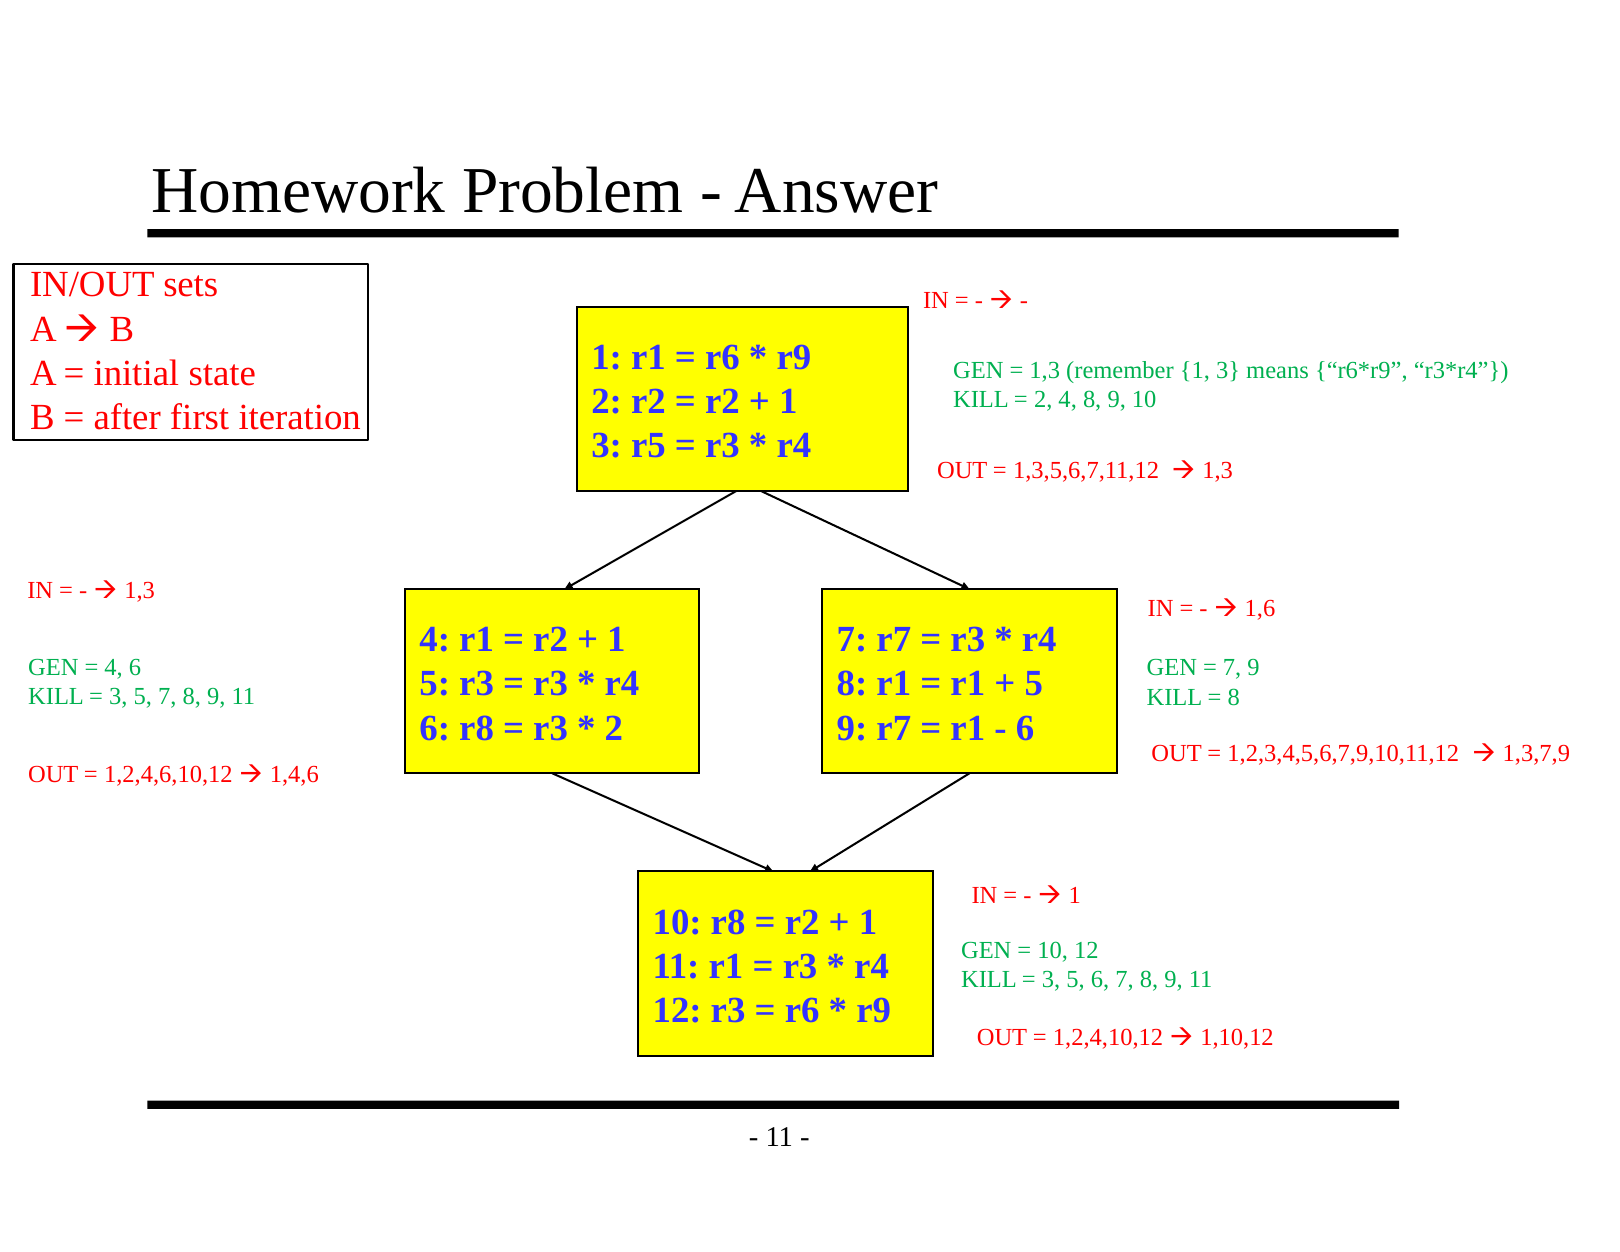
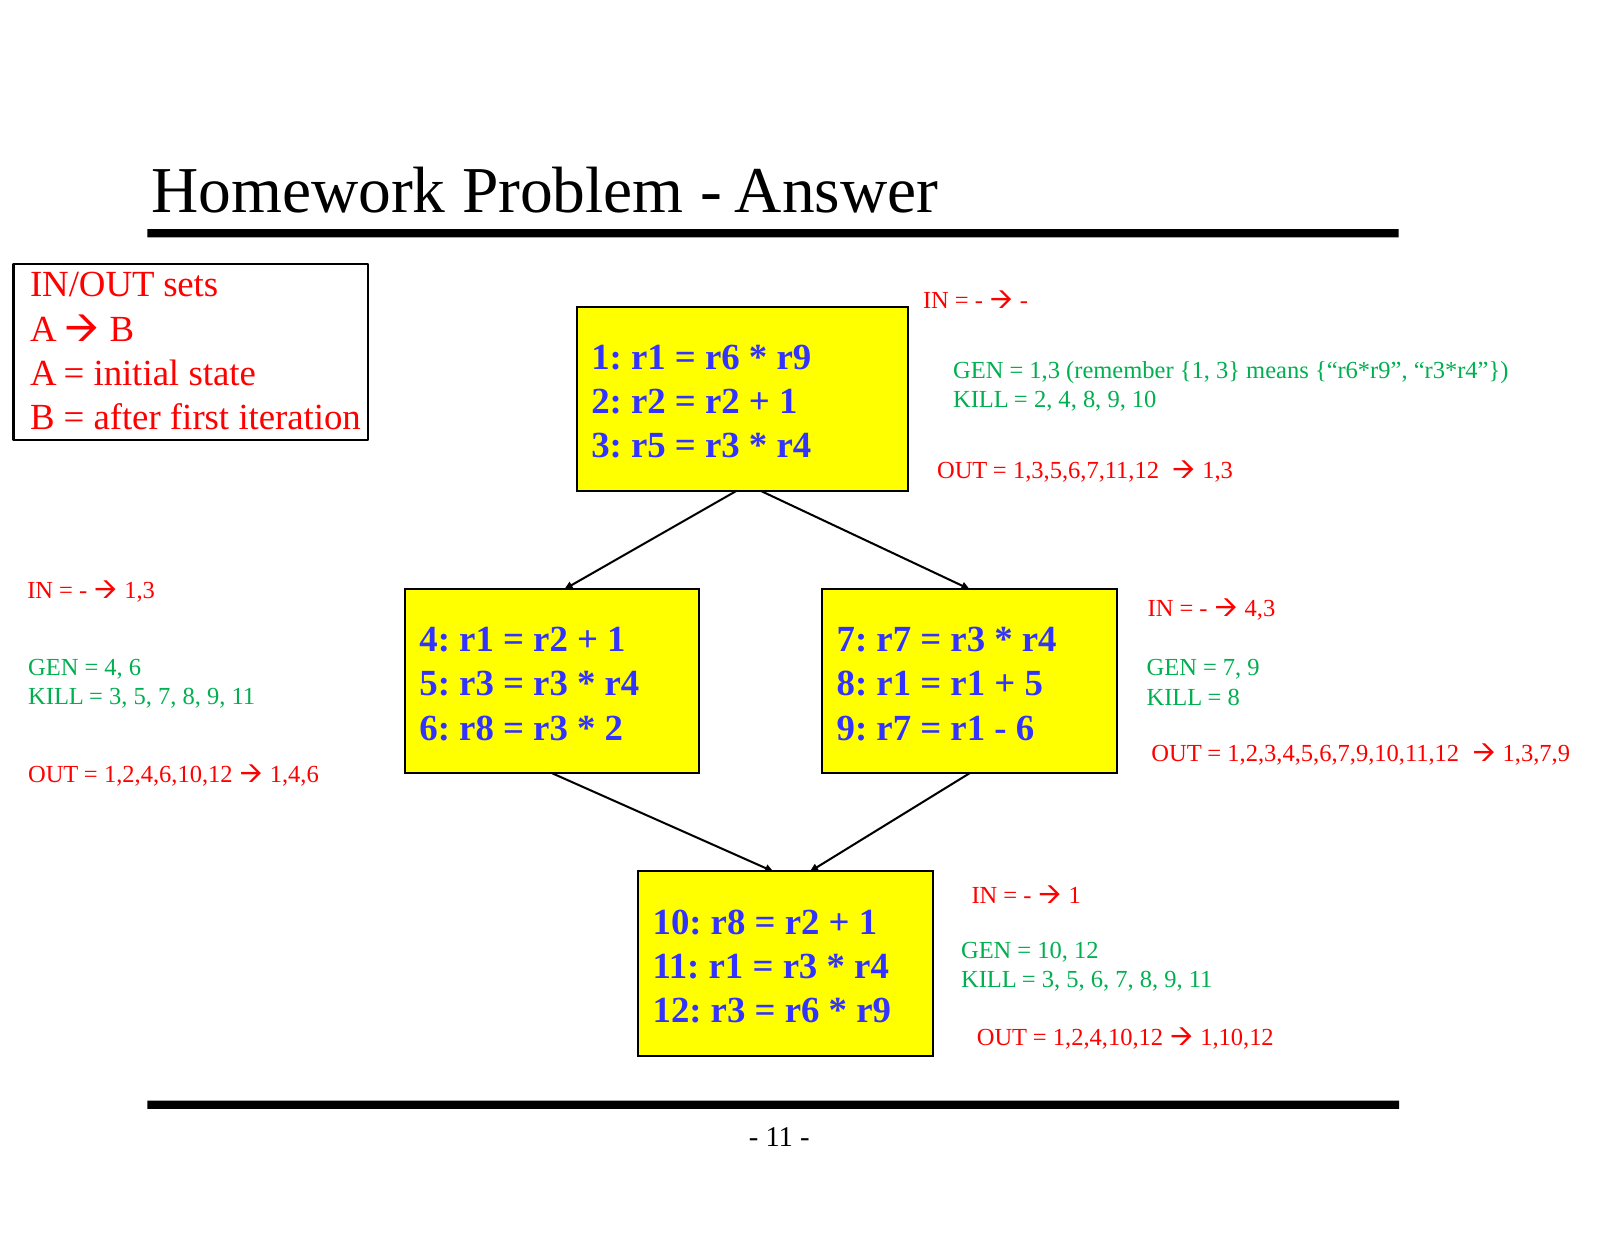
1,6: 1,6 -> 4,3 (1260, 608)
